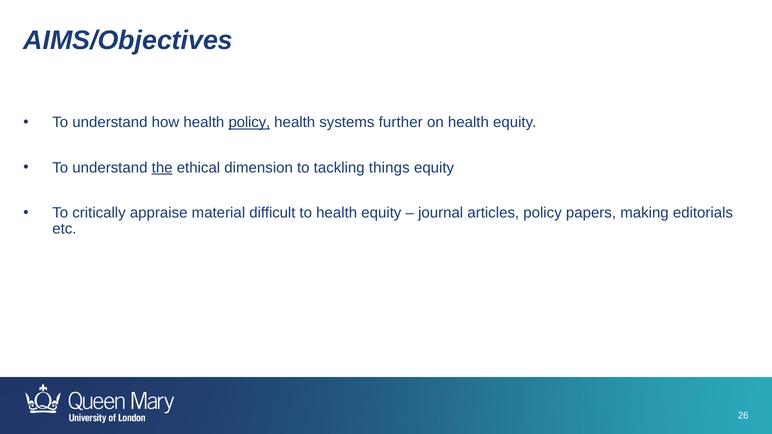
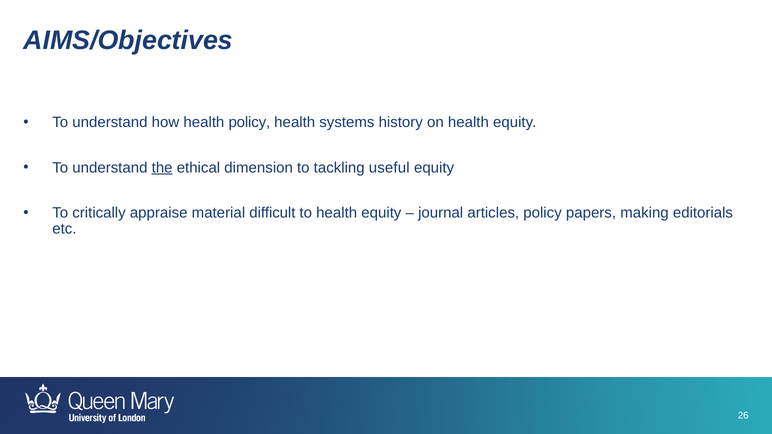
policy underline: present -> none (249, 123)
further: further -> history (401, 123)
things: things -> useful (389, 168)
